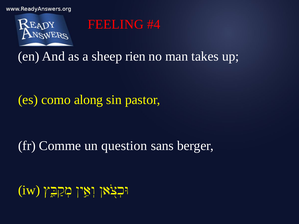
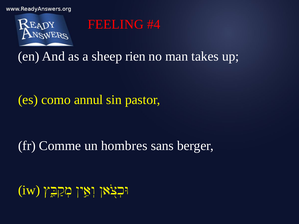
along: along -> annul (89, 100)
question: question -> hombres (124, 146)
